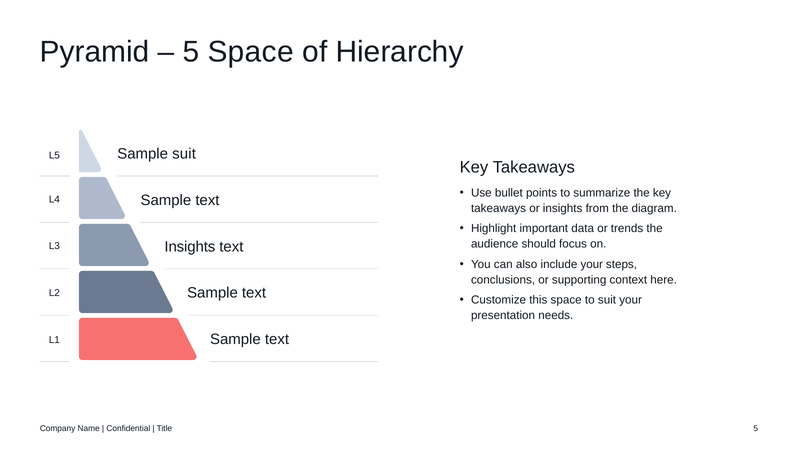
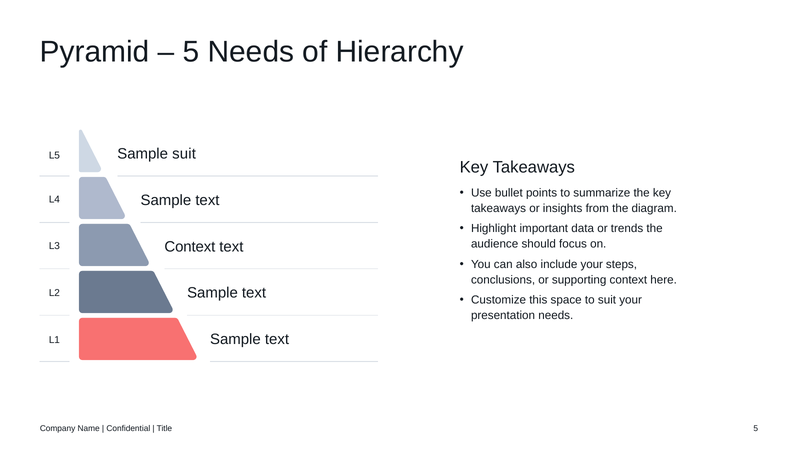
5 Space: Space -> Needs (251, 52)
Insights: Insights -> Context (190, 247)
